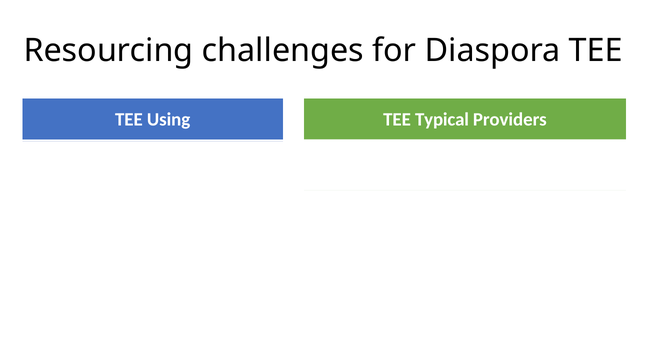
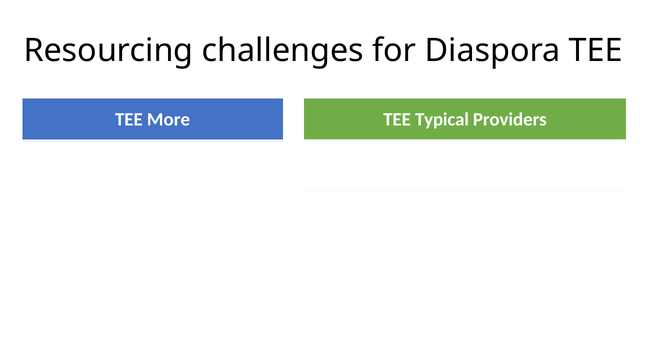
Using: Using -> More (169, 119)
